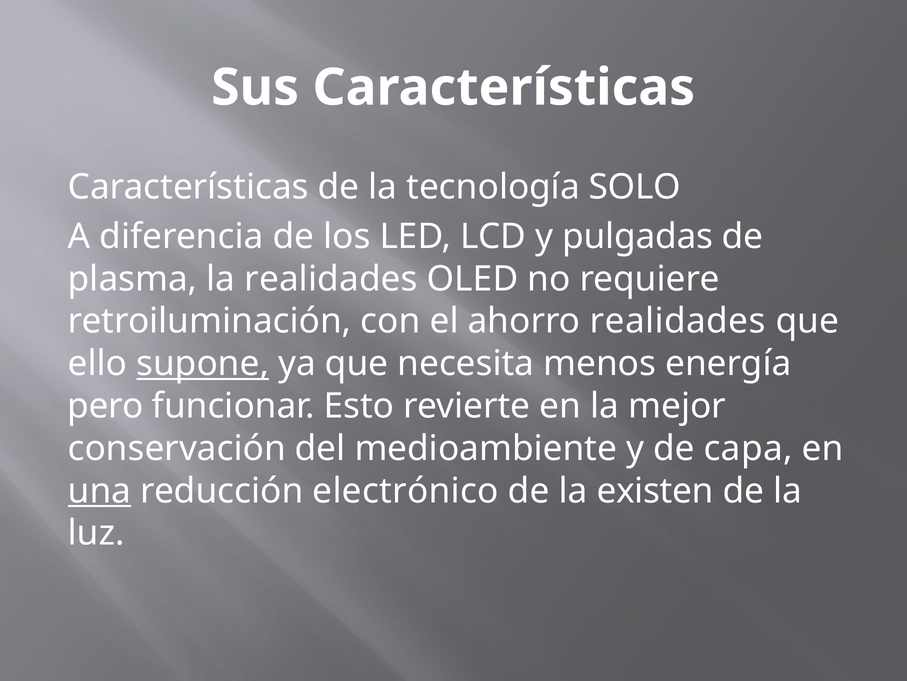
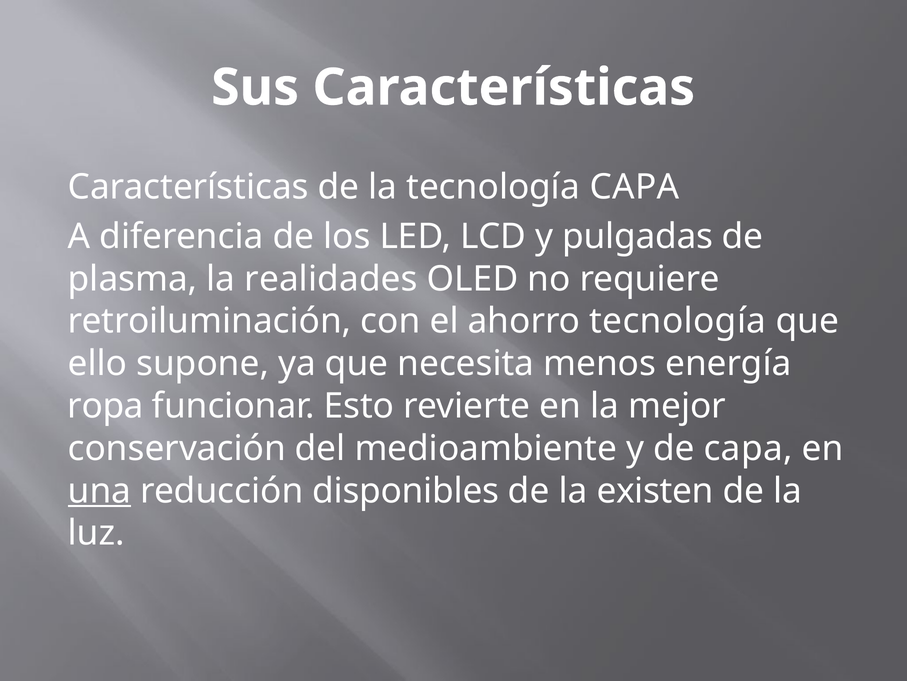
tecnología SOLO: SOLO -> CAPA (634, 187)
ahorro realidades: realidades -> tecnología (678, 321)
supone underline: present -> none (203, 363)
pero: pero -> ropa (106, 406)
electrónico: electrónico -> disponibles (406, 490)
